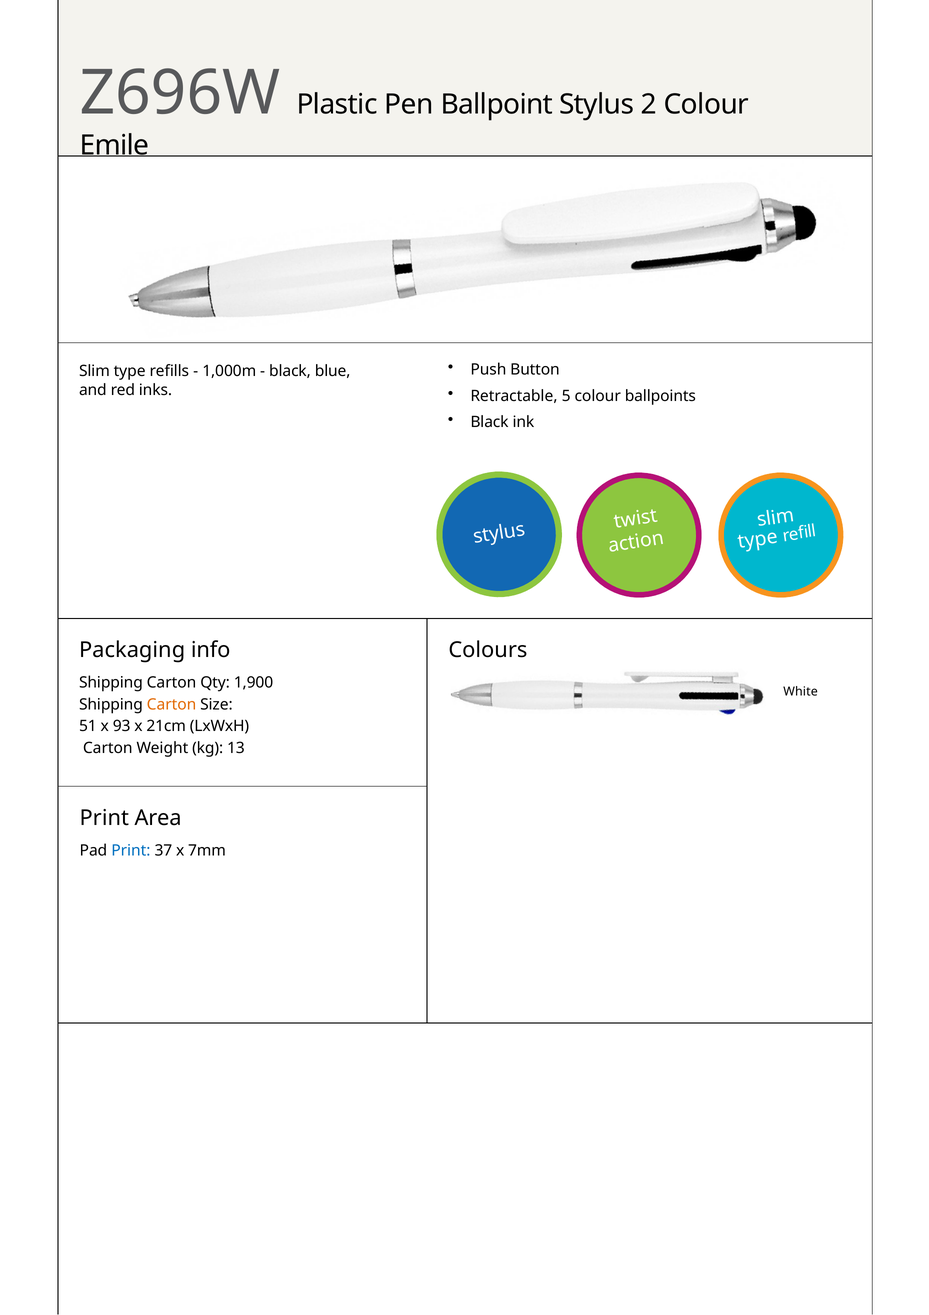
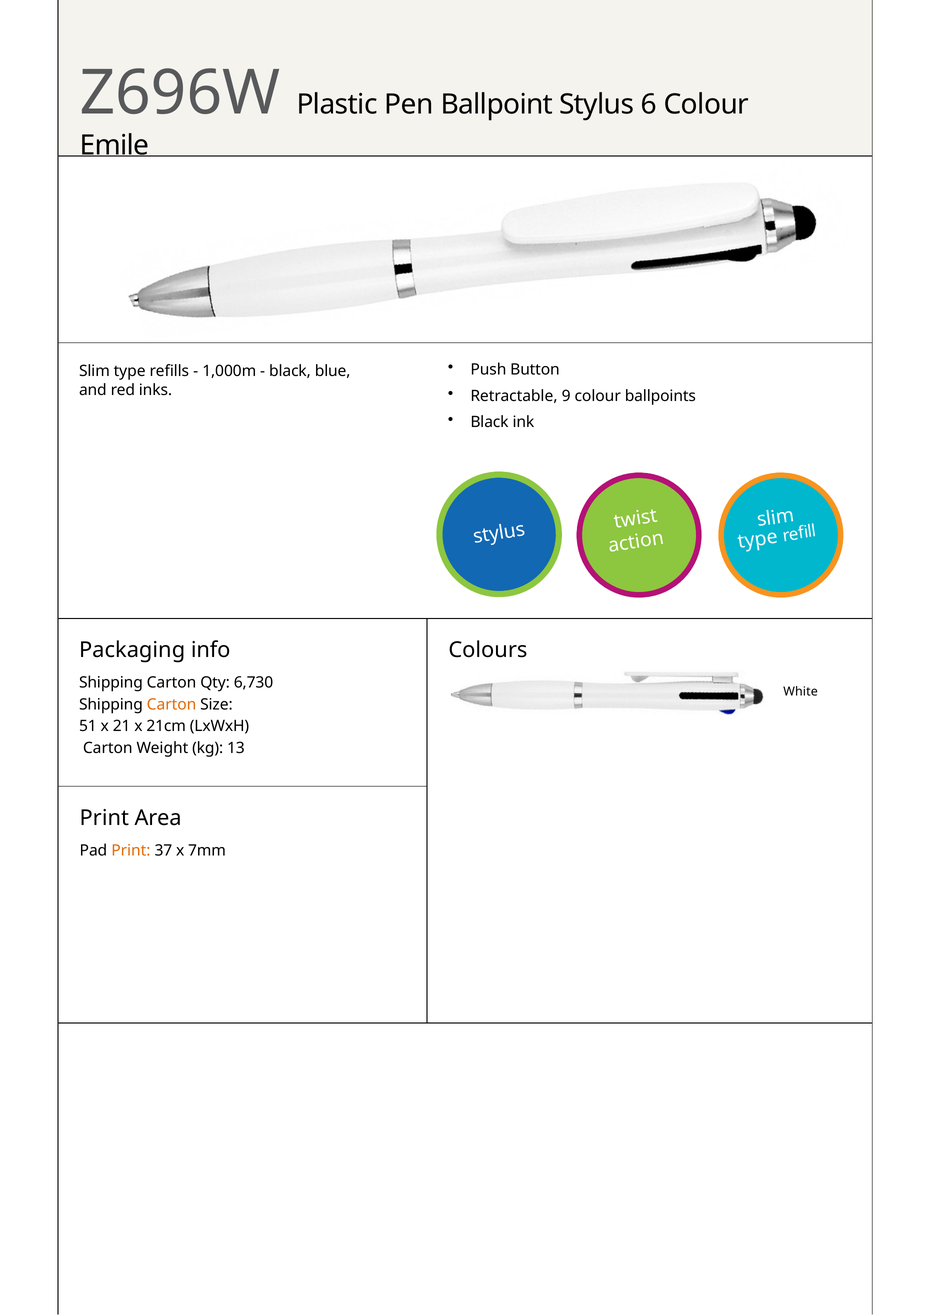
2: 2 -> 6 (649, 105)
5: 5 -> 9 (566, 396)
1,900: 1,900 -> 6,730 (253, 682)
93: 93 -> 21 (122, 726)
Print colour: blue -> orange (131, 850)
